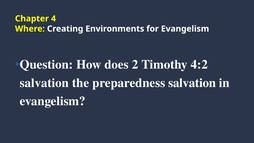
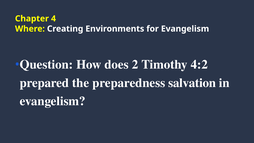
salvation: salvation -> prepared (44, 83)
